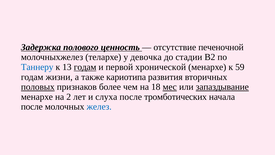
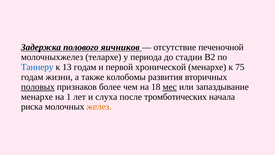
ценность: ценность -> яичников (120, 47)
девочка: девочка -> периода (146, 57)
годам underline: present -> none (85, 67)
59: 59 -> 75 (240, 67)
кариотипа: кариотипа -> колобомы (126, 77)
запаздывание underline: present -> none (222, 87)
2: 2 -> 1 (69, 97)
после: после -> риска (32, 107)
желез colour: blue -> orange (99, 107)
